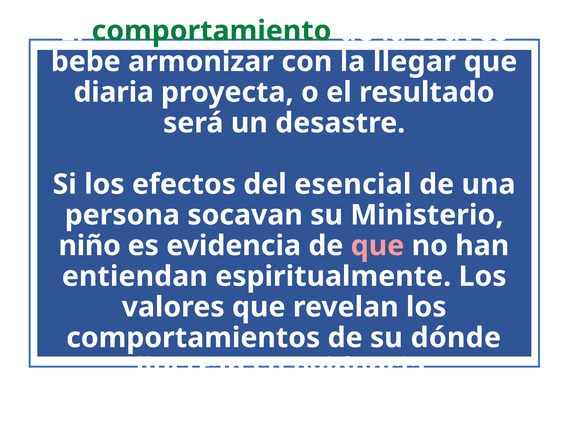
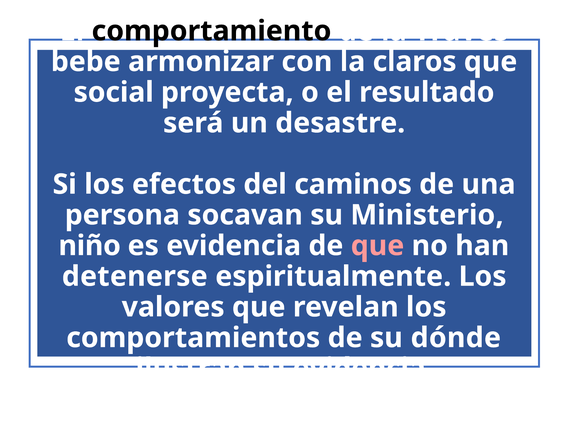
comportamiento colour: green -> black (212, 31)
llegar: llegar -> claros (415, 62)
diaria: diaria -> social (114, 92)
esencial: esencial -> caminos (353, 185)
entiendan: entiendan -> detenerse (135, 277)
